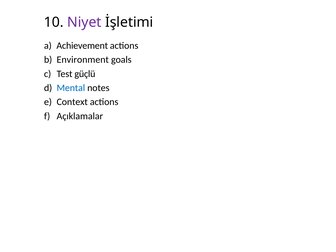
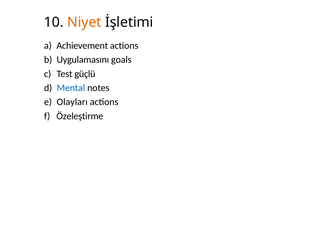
Niyet colour: purple -> orange (84, 22)
Environment: Environment -> Uygulamasını (83, 60)
Context: Context -> Olayları (72, 102)
Açıklamalar: Açıklamalar -> Özeleştirme (80, 116)
